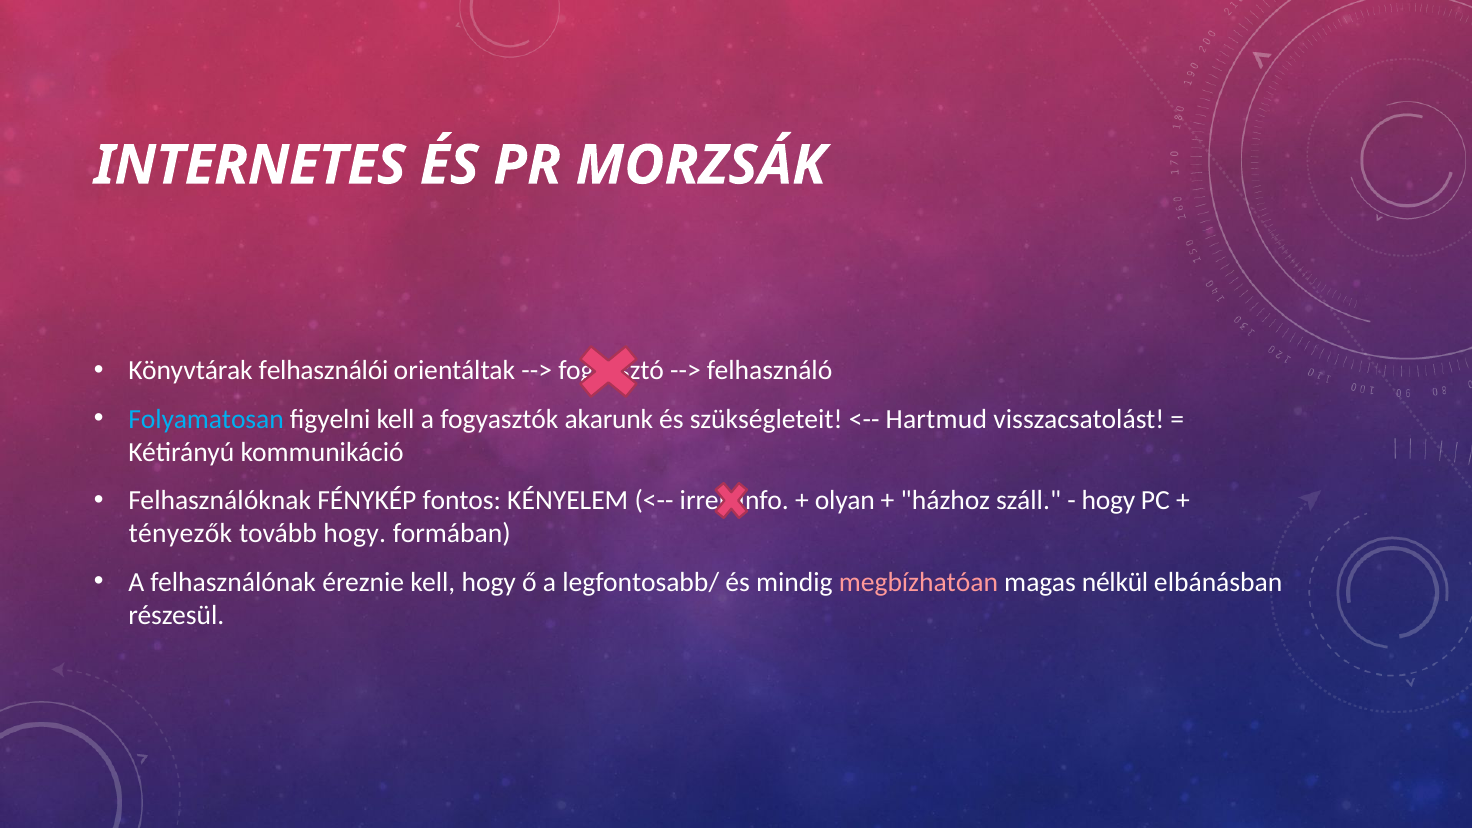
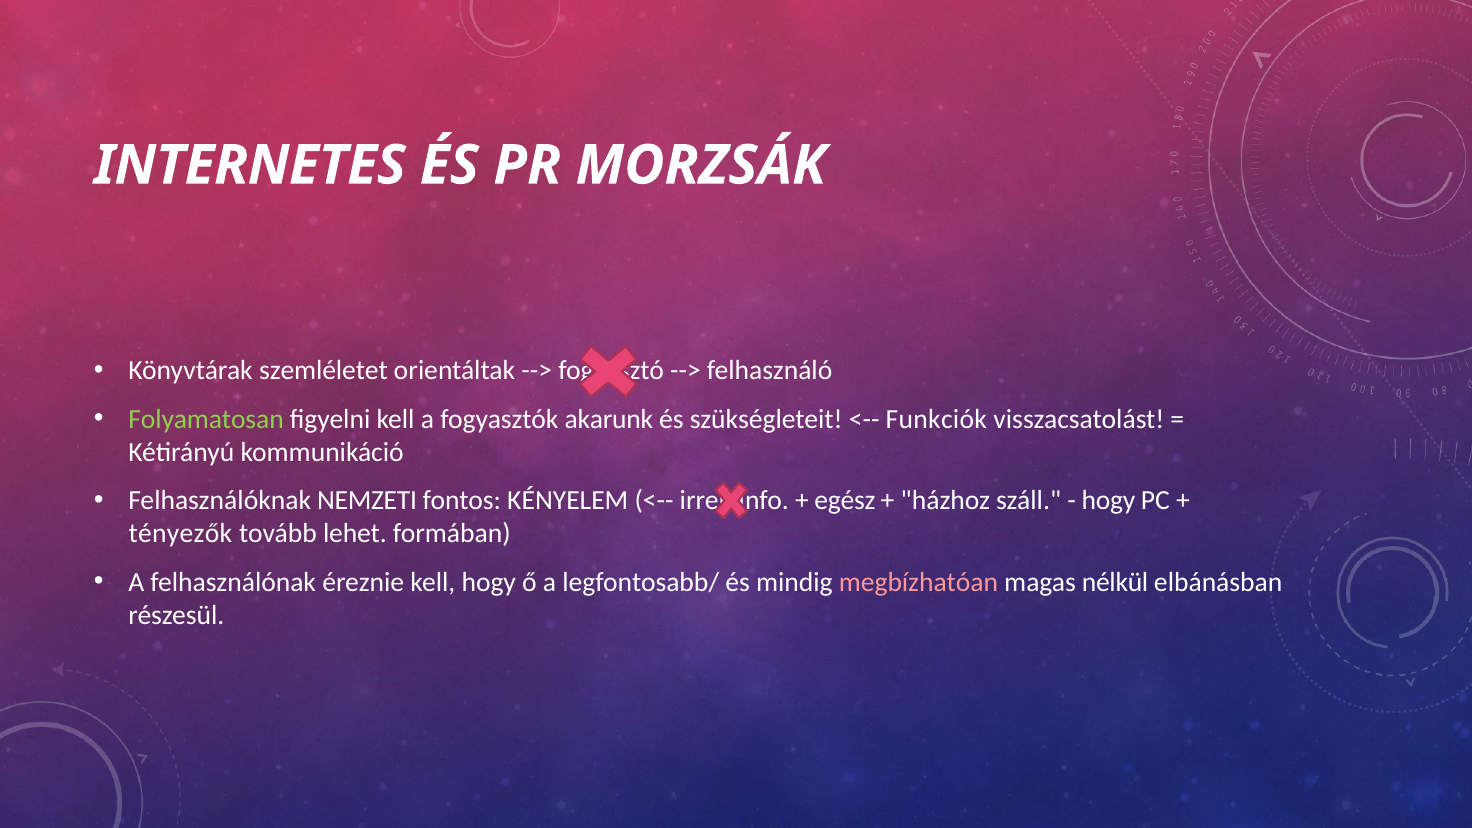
felhasználói: felhasználói -> szemléletet (323, 371)
Folyamatosan colour: light blue -> light green (206, 419)
Hartmud: Hartmud -> Funkciók (936, 419)
FÉNYKÉP: FÉNYKÉP -> NEMZETI (367, 501)
olyan: olyan -> egész (845, 501)
tovább hogy: hogy -> lehet (355, 534)
